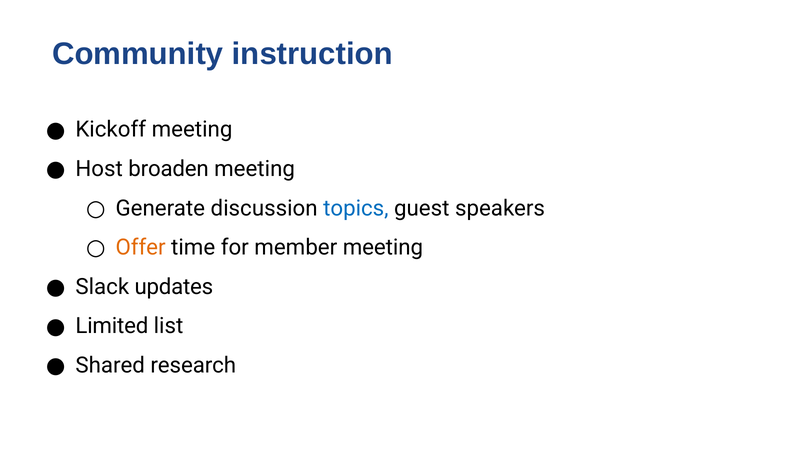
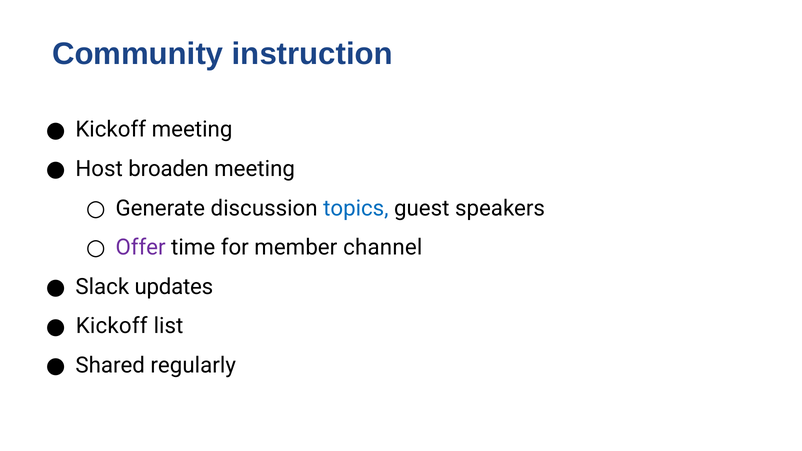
Offer colour: orange -> purple (141, 248)
member meeting: meeting -> channel (383, 248)
Limited: Limited -> Kickoff (112, 326)
research: research -> regularly (193, 366)
